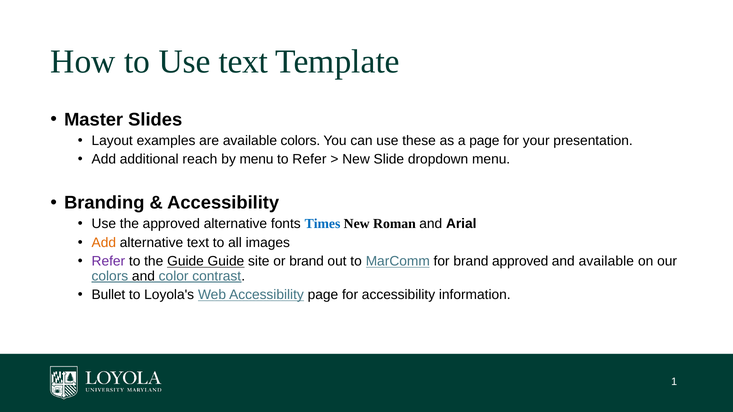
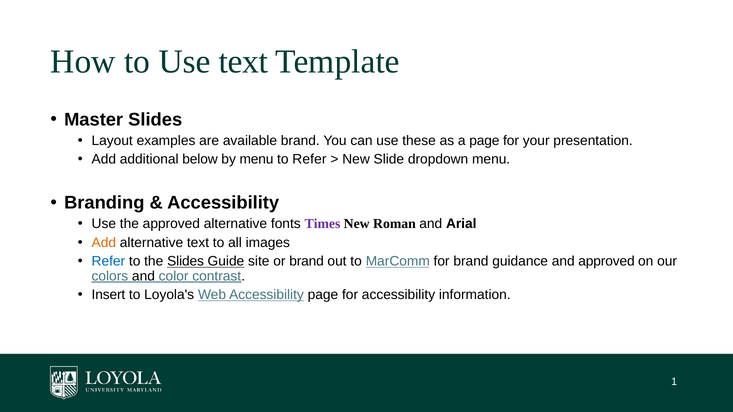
available colors: colors -> brand (300, 141)
reach: reach -> below (200, 159)
Times colour: blue -> purple (323, 224)
Refer colour: purple -> blue (108, 261)
the Guide: Guide -> Slides (186, 261)
brand approved: approved -> guidance (520, 261)
and available: available -> approved (606, 261)
Bullet: Bullet -> Insert (108, 295)
